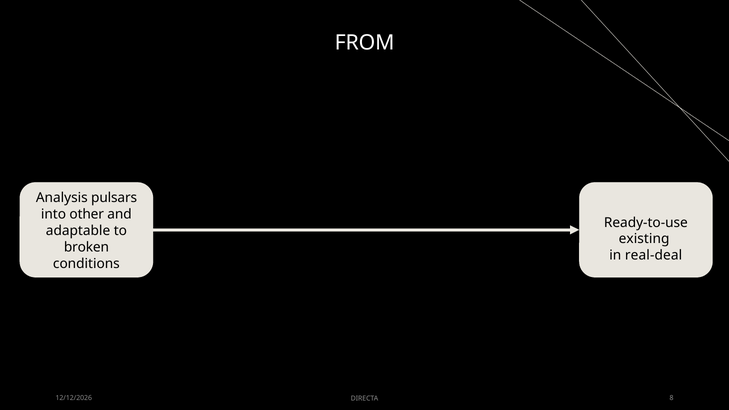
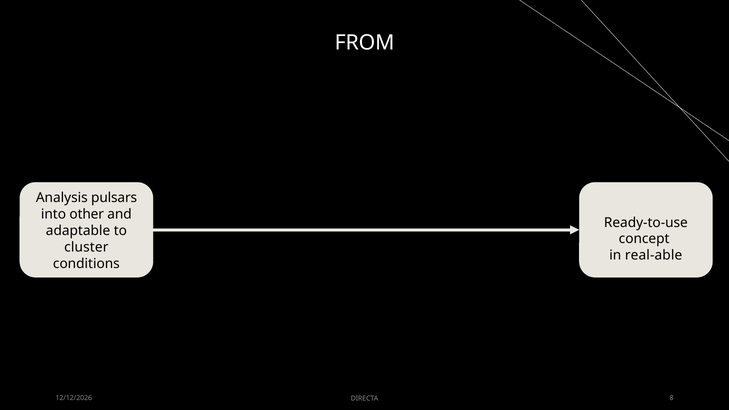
existing: existing -> concept (644, 239)
broken: broken -> cluster (86, 247)
real-deal: real-deal -> real-able (654, 255)
